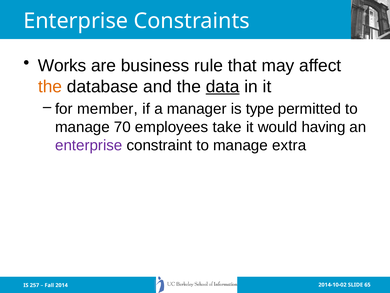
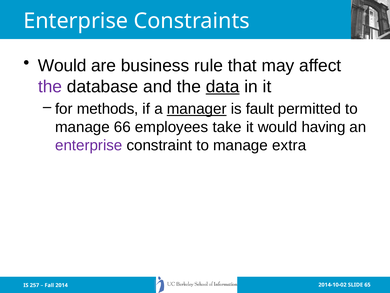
Works: Works -> Would (62, 66)
the colour: orange -> purple (50, 86)
member: member -> methods (108, 109)
manager underline: none -> present (197, 109)
type: type -> fault (260, 109)
70: 70 -> 66 (122, 127)
